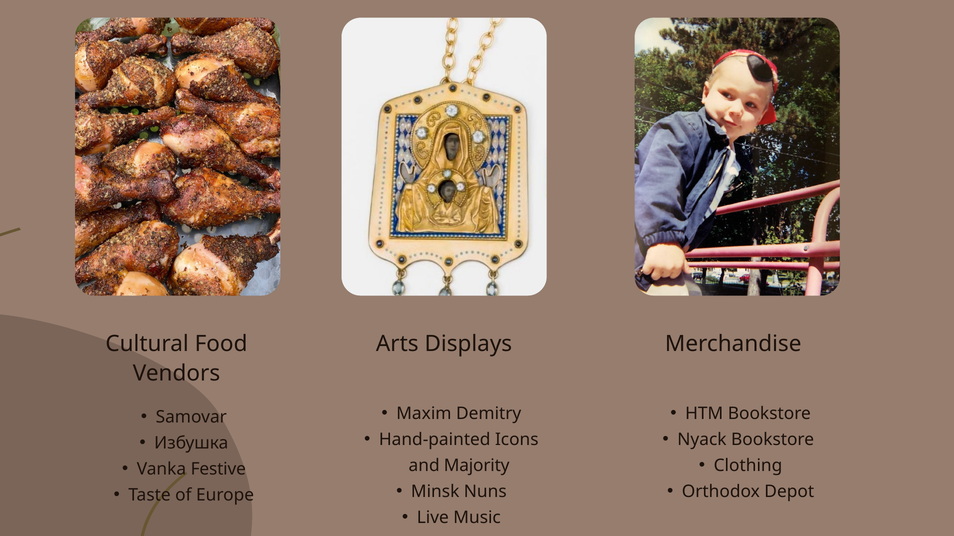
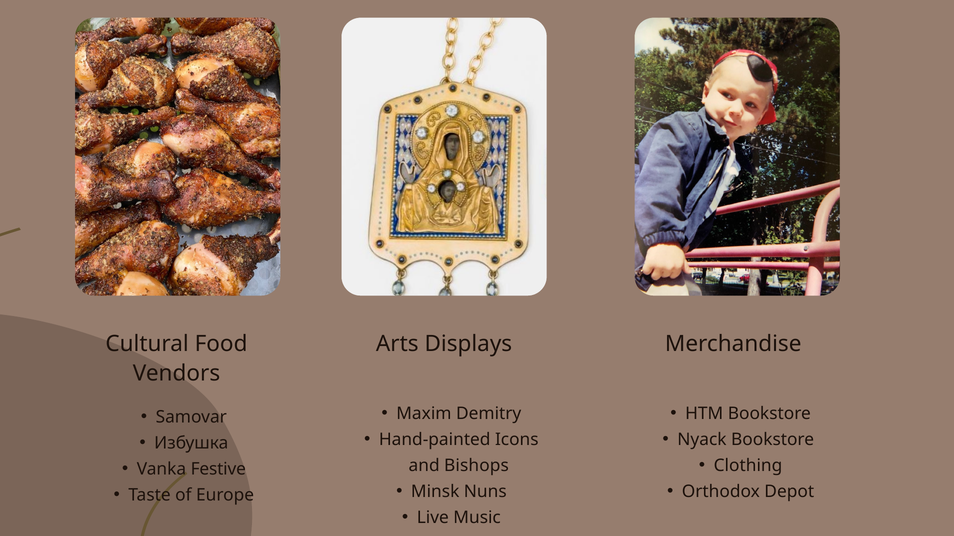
Majority: Majority -> Bishops (477, 466)
